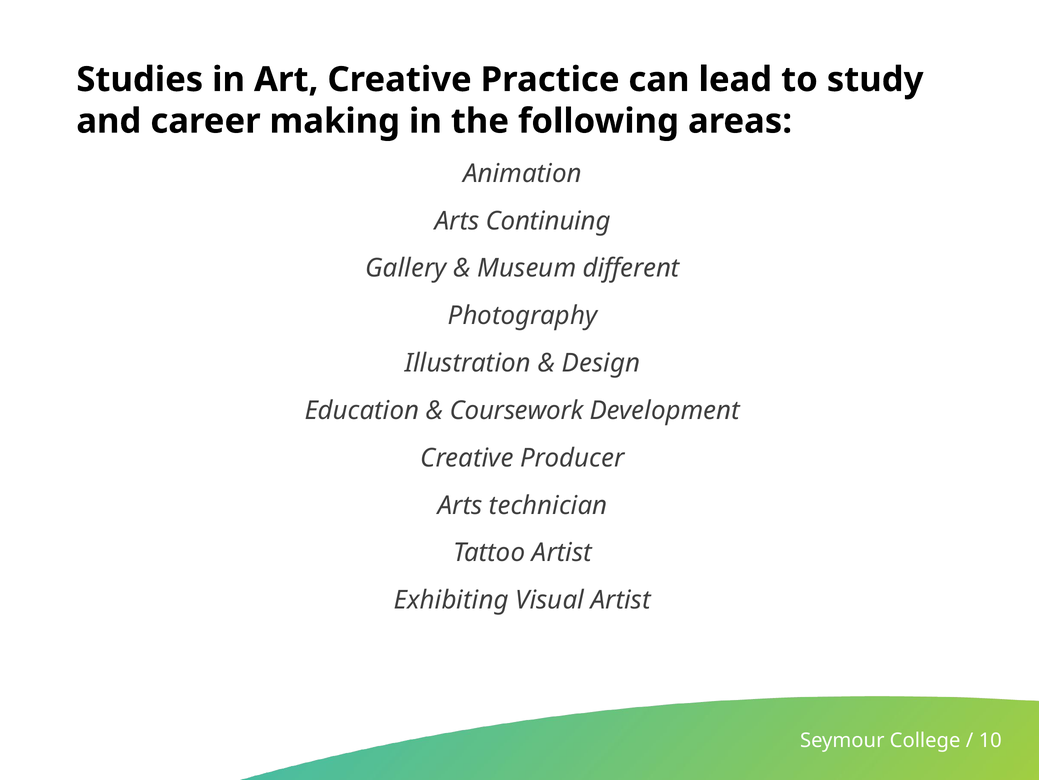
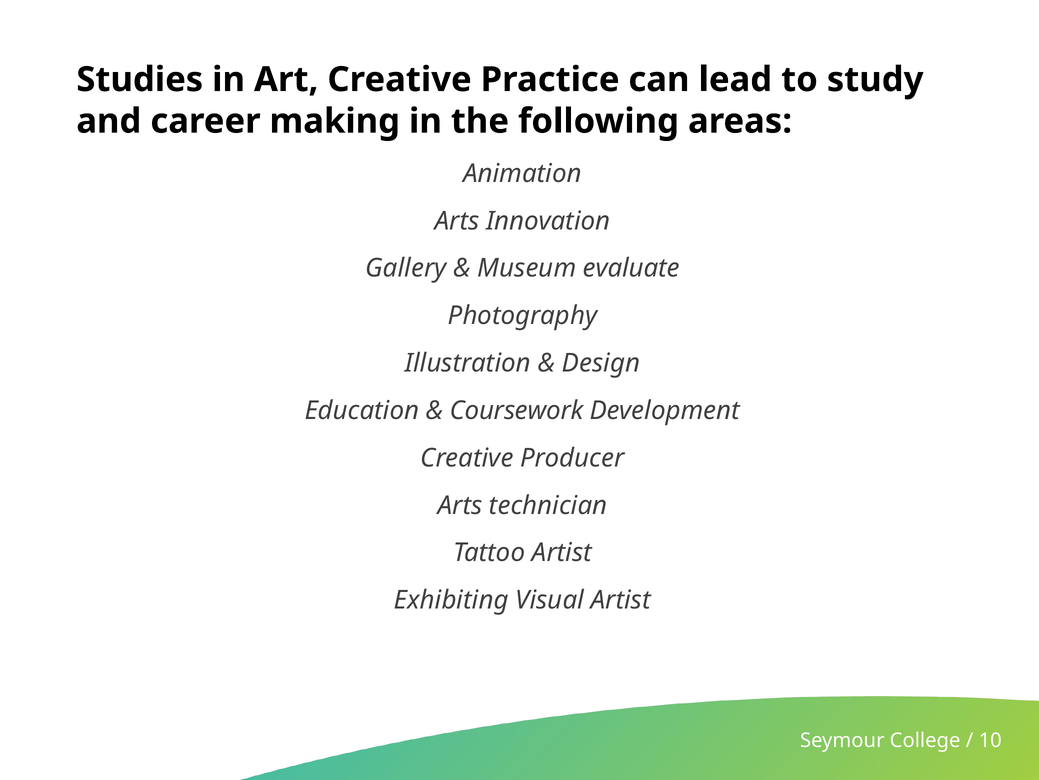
Continuing: Continuing -> Innovation (548, 221)
different: different -> evaluate (631, 268)
